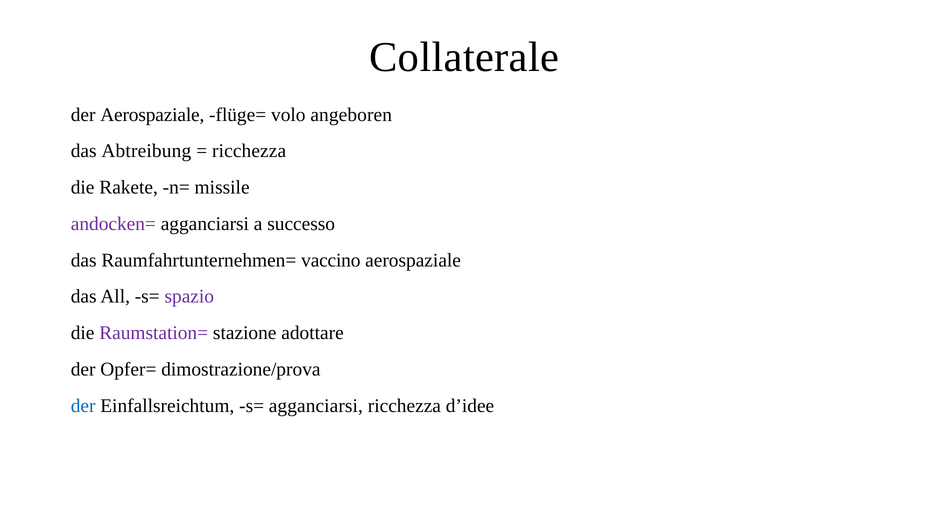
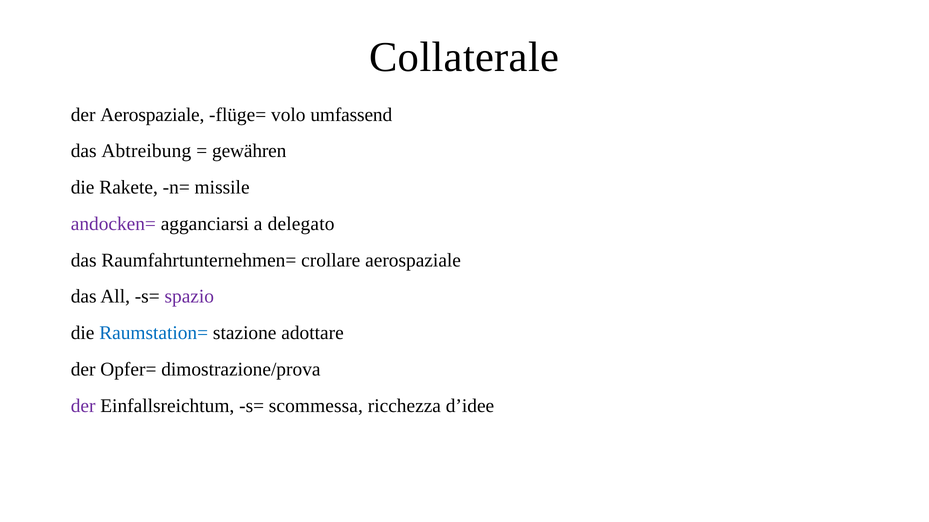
angeboren: angeboren -> umfassend (351, 115)
ricchezza: ricchezza -> gewähren (249, 151)
successo: successo -> delegato (301, 224)
vaccino: vaccino -> crollare (331, 260)
Raumstation= colour: purple -> blue (154, 333)
der colour: blue -> purple (83, 406)
s= agganciarsi: agganciarsi -> scommessa (316, 406)
